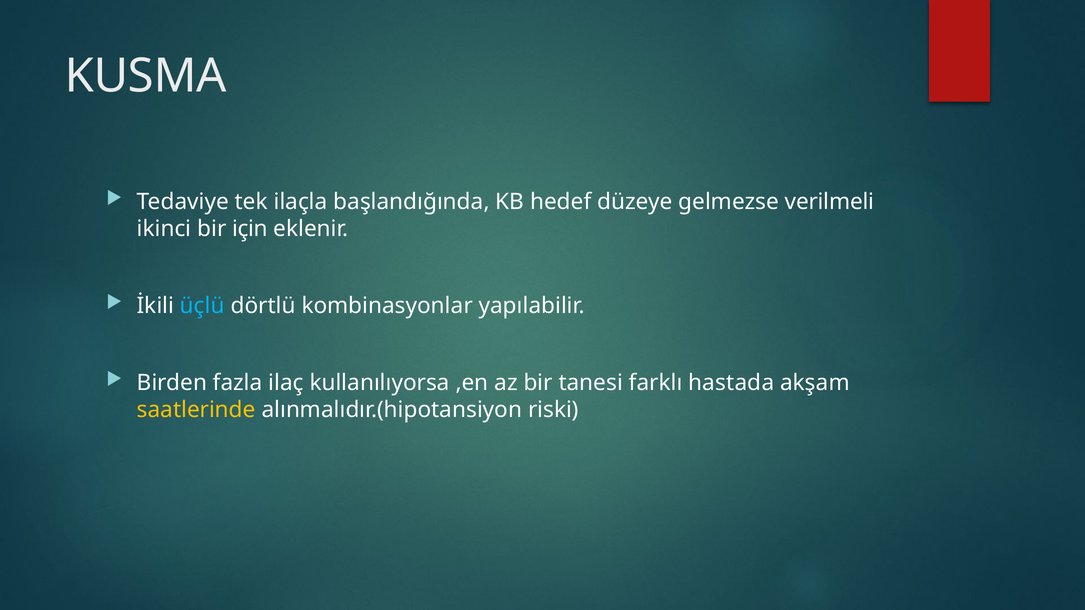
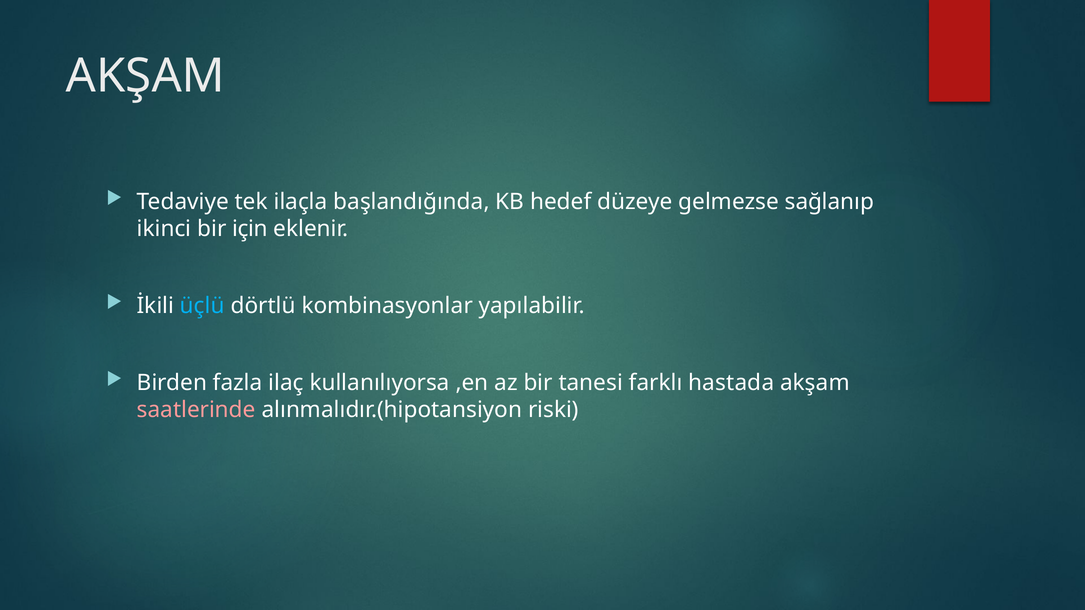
KUSMA: KUSMA -> AKŞAM (145, 76)
verilmeli: verilmeli -> sağlanıp (829, 202)
saatlerinde colour: yellow -> pink (196, 410)
